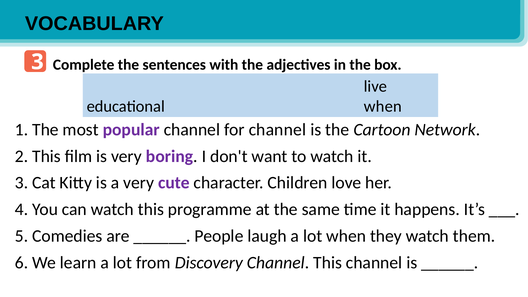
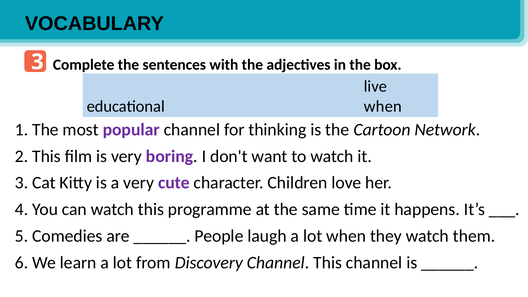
for channel: channel -> thinking (277, 130)
